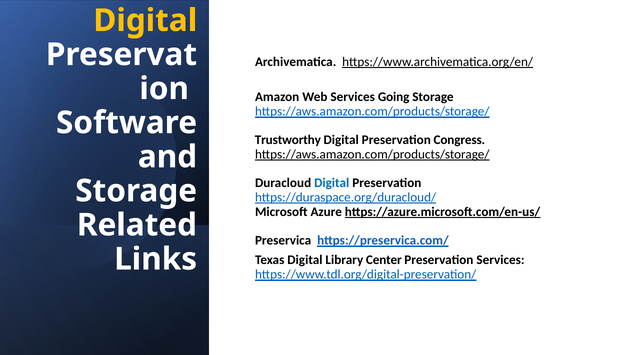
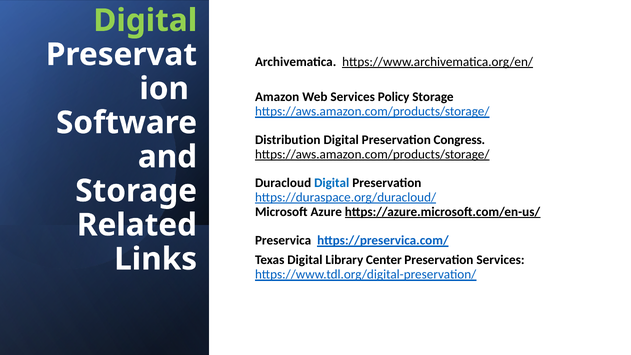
Digital colour: yellow -> light green (145, 21)
Going: Going -> Policy (394, 97)
Trustworthy: Trustworthy -> Distribution (288, 140)
